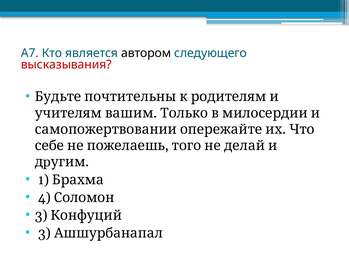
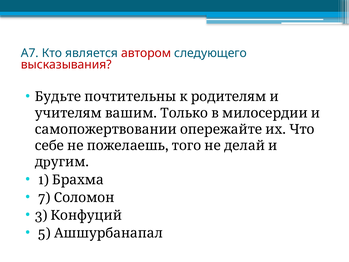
автором colour: black -> red (146, 53)
4: 4 -> 7 (44, 197)
3: 3 -> 5 (44, 233)
